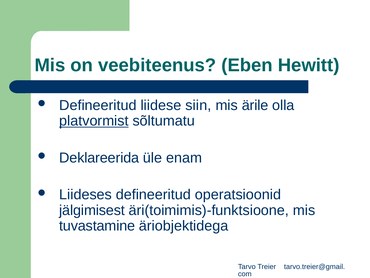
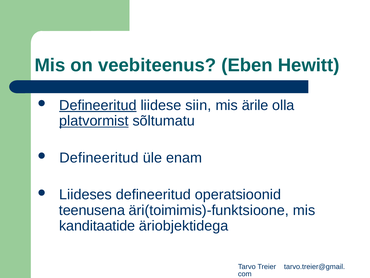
Defineeritud underline: none -> present (98, 105)
Deklareerida: Deklareerida -> Defineeritud (99, 158)
jälgimisest: jälgimisest -> teenusena (92, 210)
tuvastamine: tuvastamine -> kanditaatide (97, 225)
